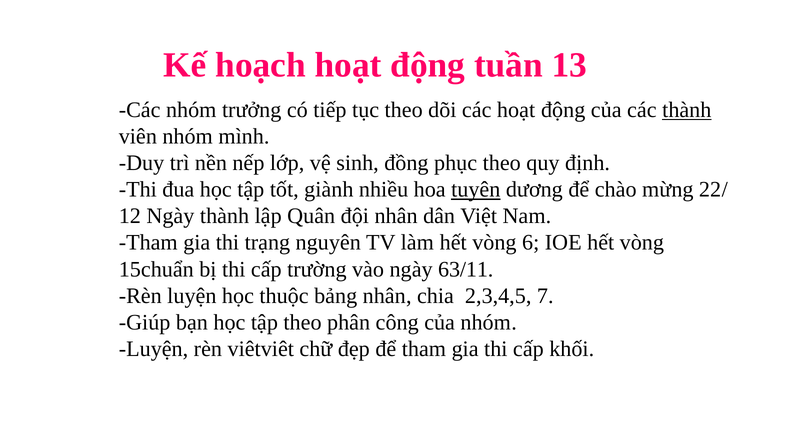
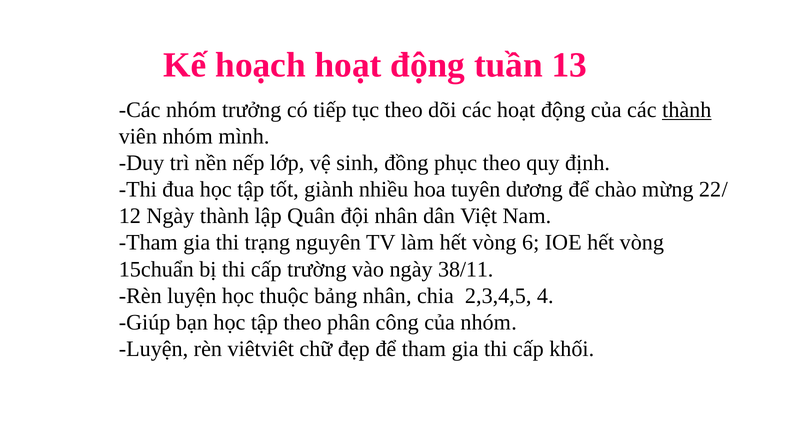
tuyên underline: present -> none (476, 189)
63/11: 63/11 -> 38/11 (466, 269)
7: 7 -> 4 (545, 296)
